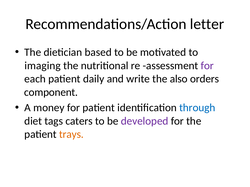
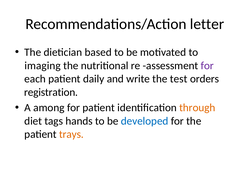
also: also -> test (179, 79)
component: component -> registration (51, 92)
money: money -> among (49, 108)
through colour: blue -> orange (197, 108)
caters: caters -> hands (79, 121)
developed colour: purple -> blue (145, 121)
